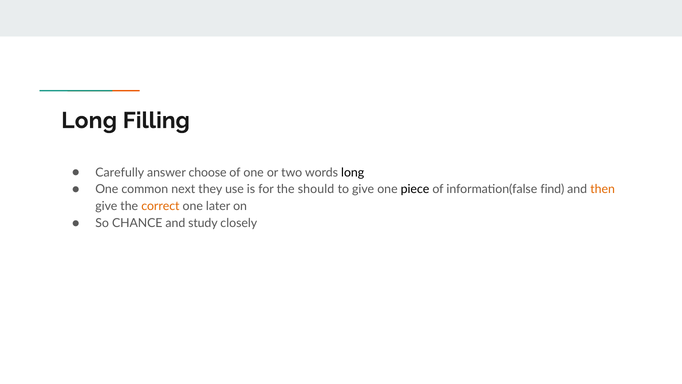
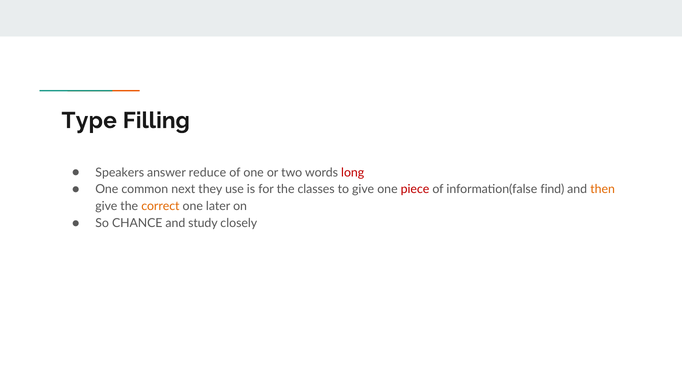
Long: Long -> Type (89, 120)
Carefully: Carefully -> Speakers (120, 172)
choose: choose -> reduce (207, 172)
long colour: black -> red (353, 172)
should: should -> classes (316, 189)
piece colour: black -> red (415, 189)
